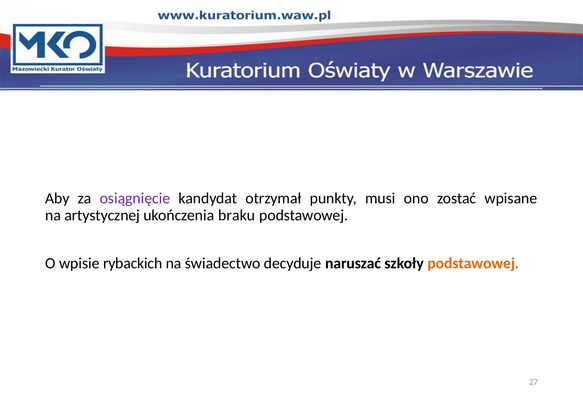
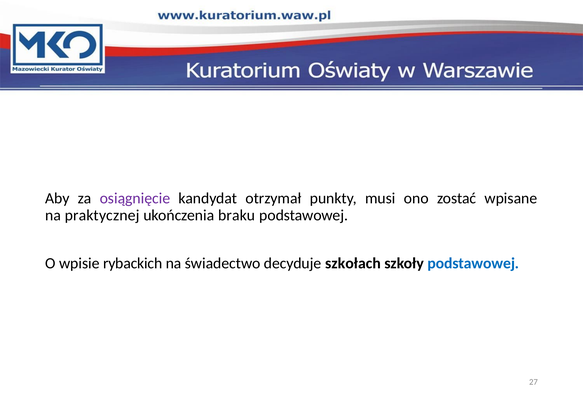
artystycznej: artystycznej -> praktycznej (102, 215)
naruszać: naruszać -> szkołach (353, 263)
podstawowej colour: orange -> blue (473, 263)
